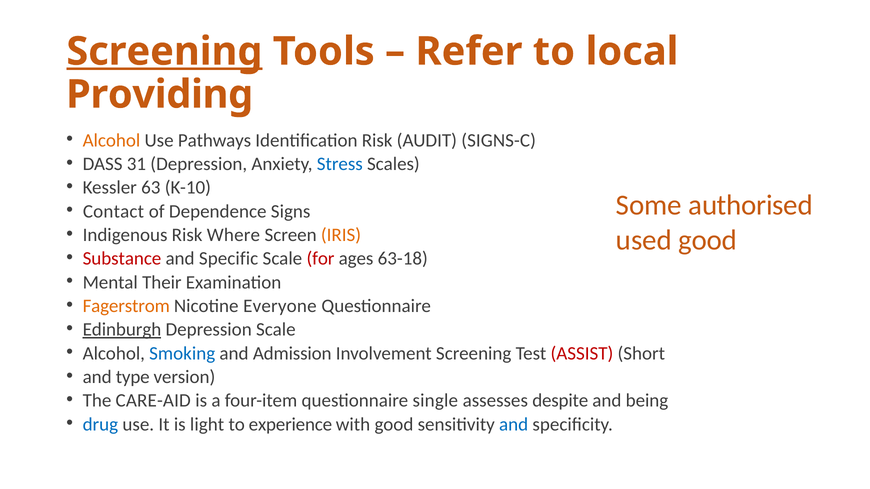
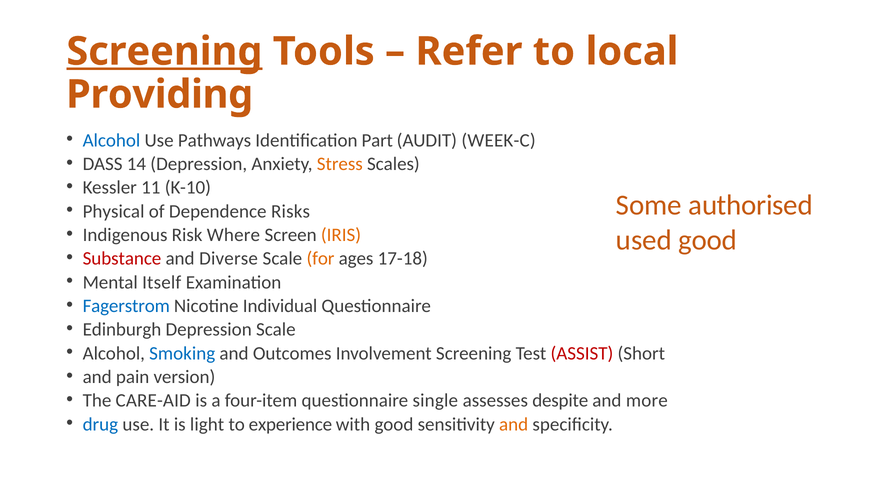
Alcohol colour: orange -> blue (111, 140)
Identification Risk: Risk -> Part (377, 140)
SIGNS-C: SIGNS-C -> WEEK-C (499, 140)
31: 31 -> 14 (136, 164)
Stress colour: blue -> orange (340, 164)
63: 63 -> 11 (151, 188)
Contact: Contact -> Physical (114, 211)
Signs: Signs -> Risks (291, 211)
Specific: Specific -> Diverse (229, 259)
for colour: red -> orange (320, 259)
63-18: 63-18 -> 17-18 (403, 259)
Their: Their -> Itself (162, 283)
Fagerstrom colour: orange -> blue (126, 306)
Everyone: Everyone -> Individual (280, 306)
Edinburgh underline: present -> none (122, 330)
Admission: Admission -> Outcomes (292, 354)
type: type -> pain (133, 377)
being: being -> more (647, 401)
and colour: blue -> orange (514, 425)
